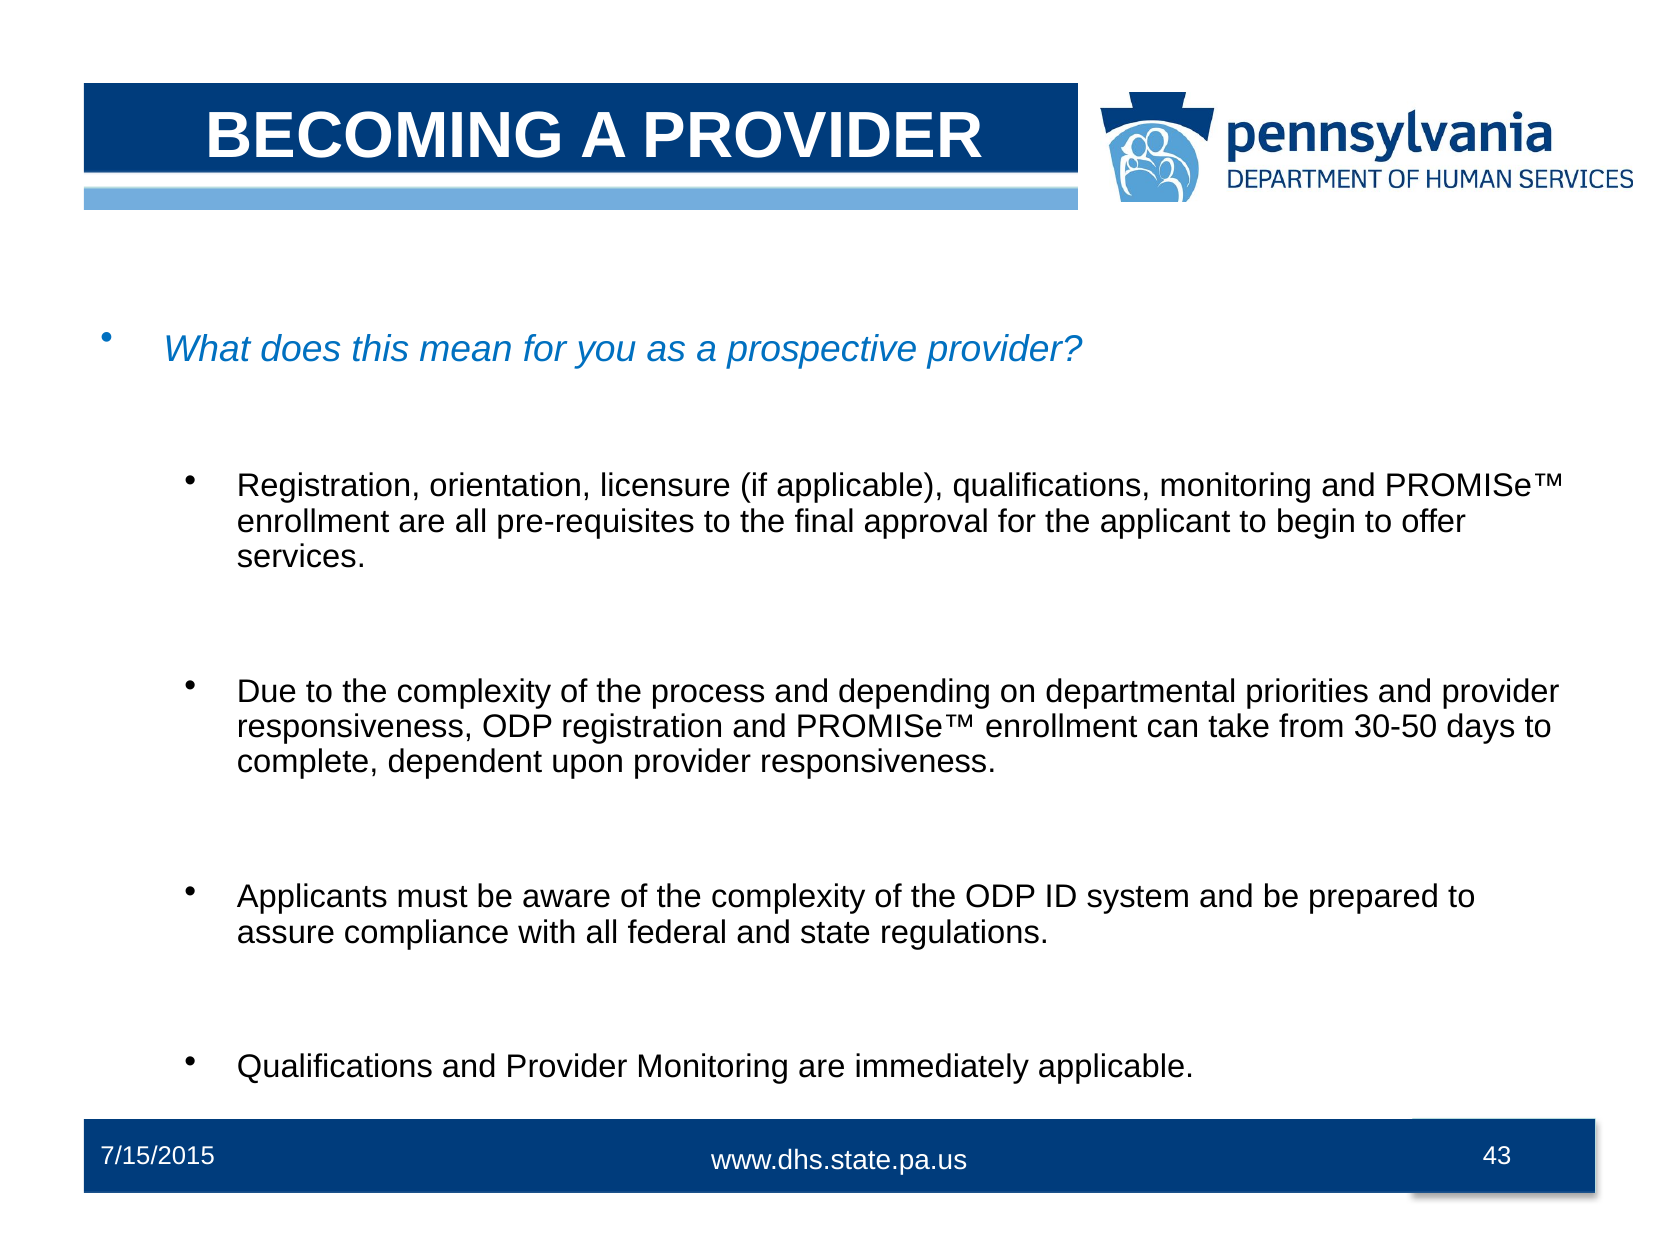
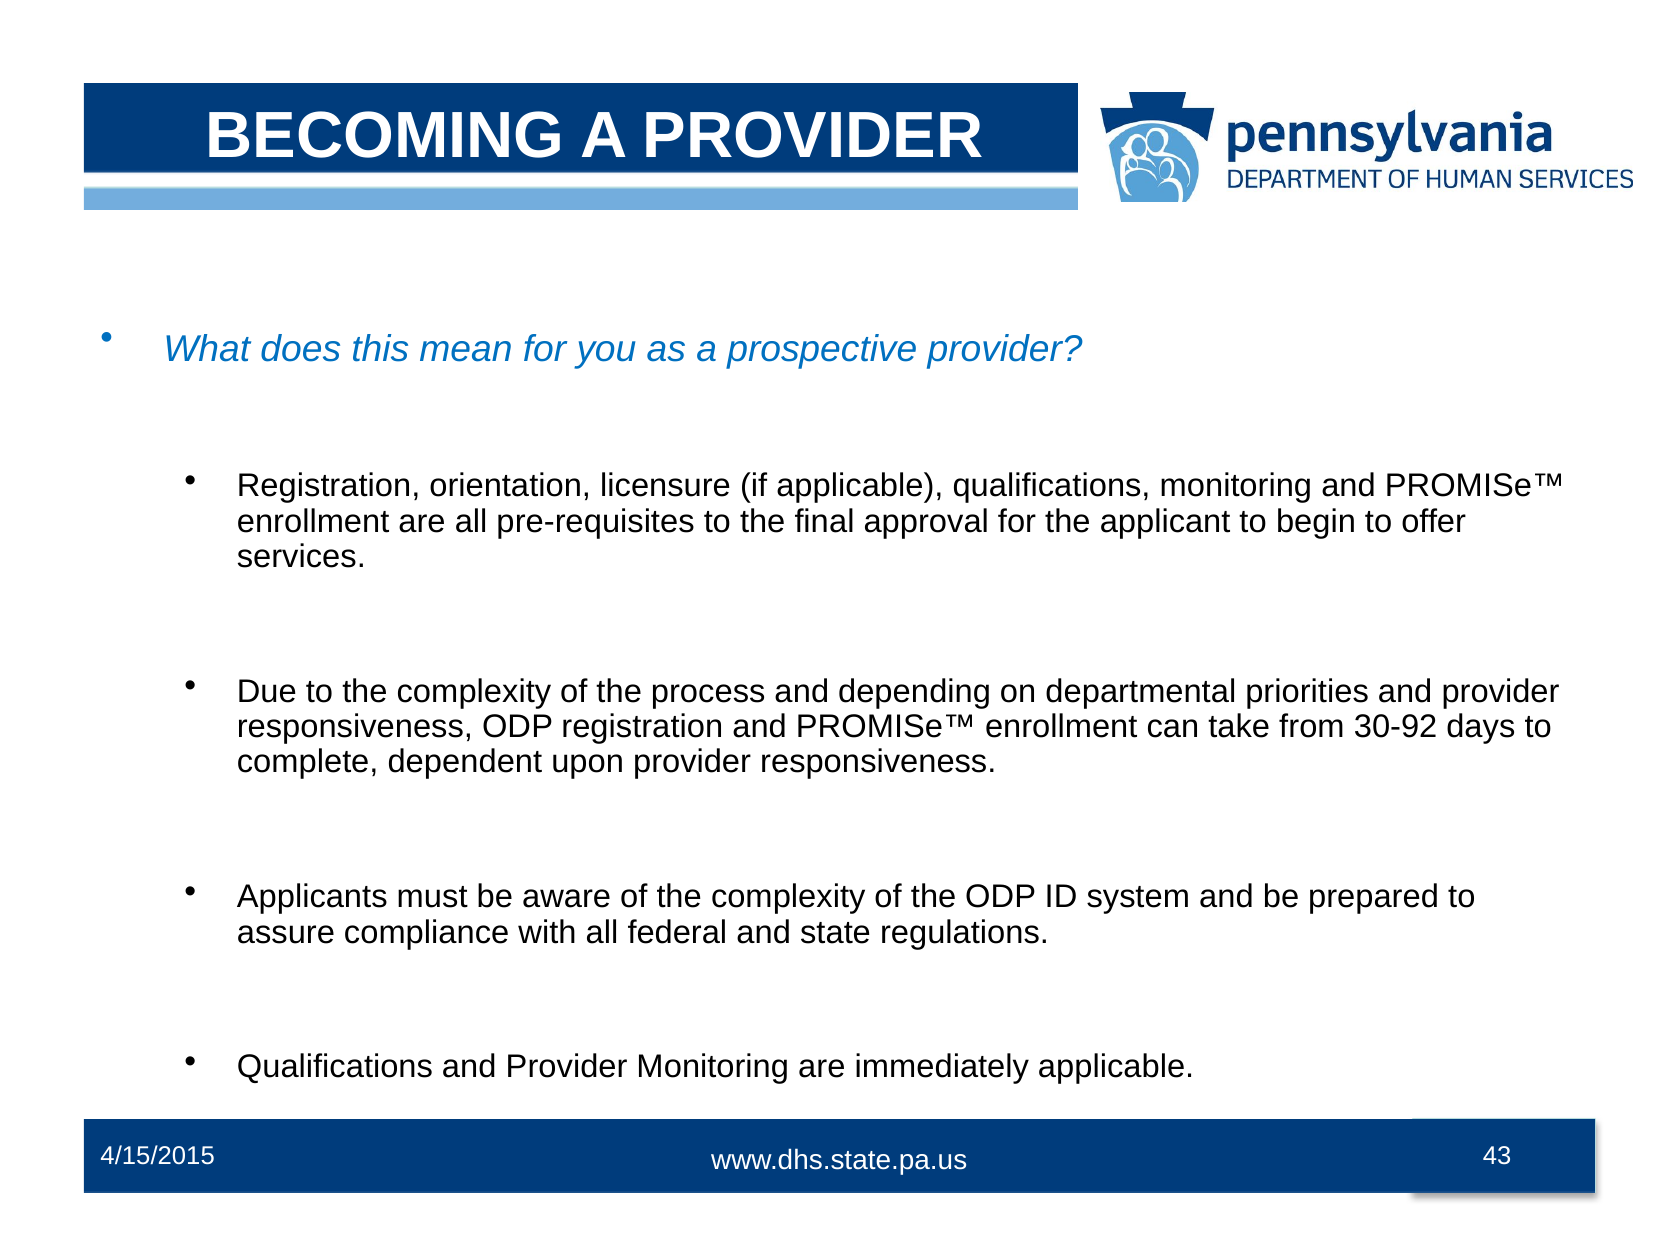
30-50: 30-50 -> 30-92 (1396, 727)
7/15/2015: 7/15/2015 -> 4/15/2015 (158, 1156)
